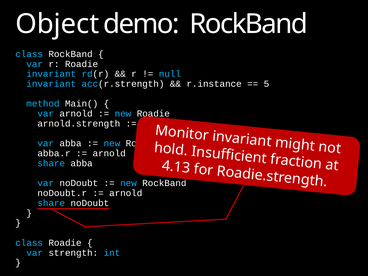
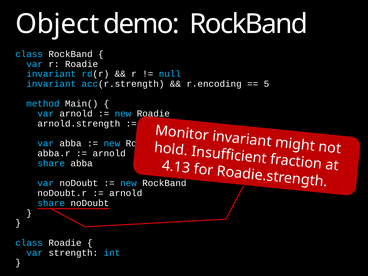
r.instance: r.instance -> r.encoding (214, 84)
